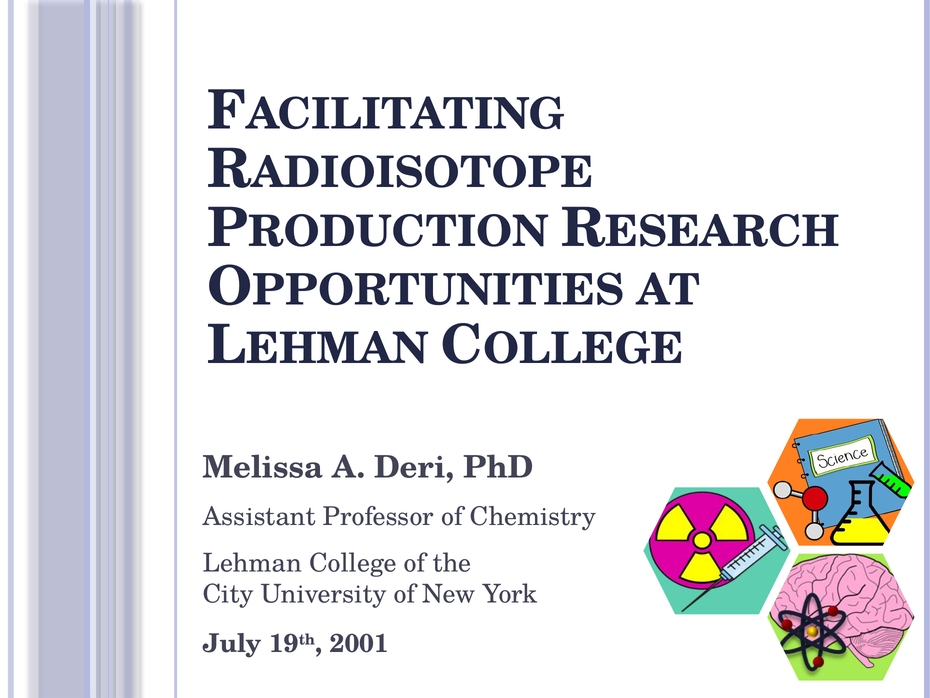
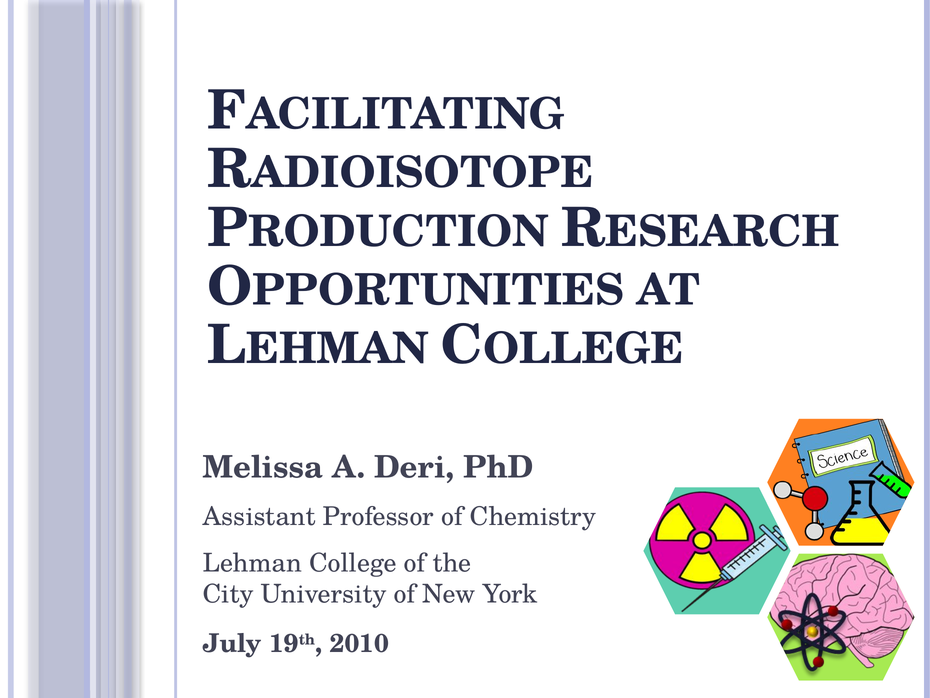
2001: 2001 -> 2010 (359, 643)
